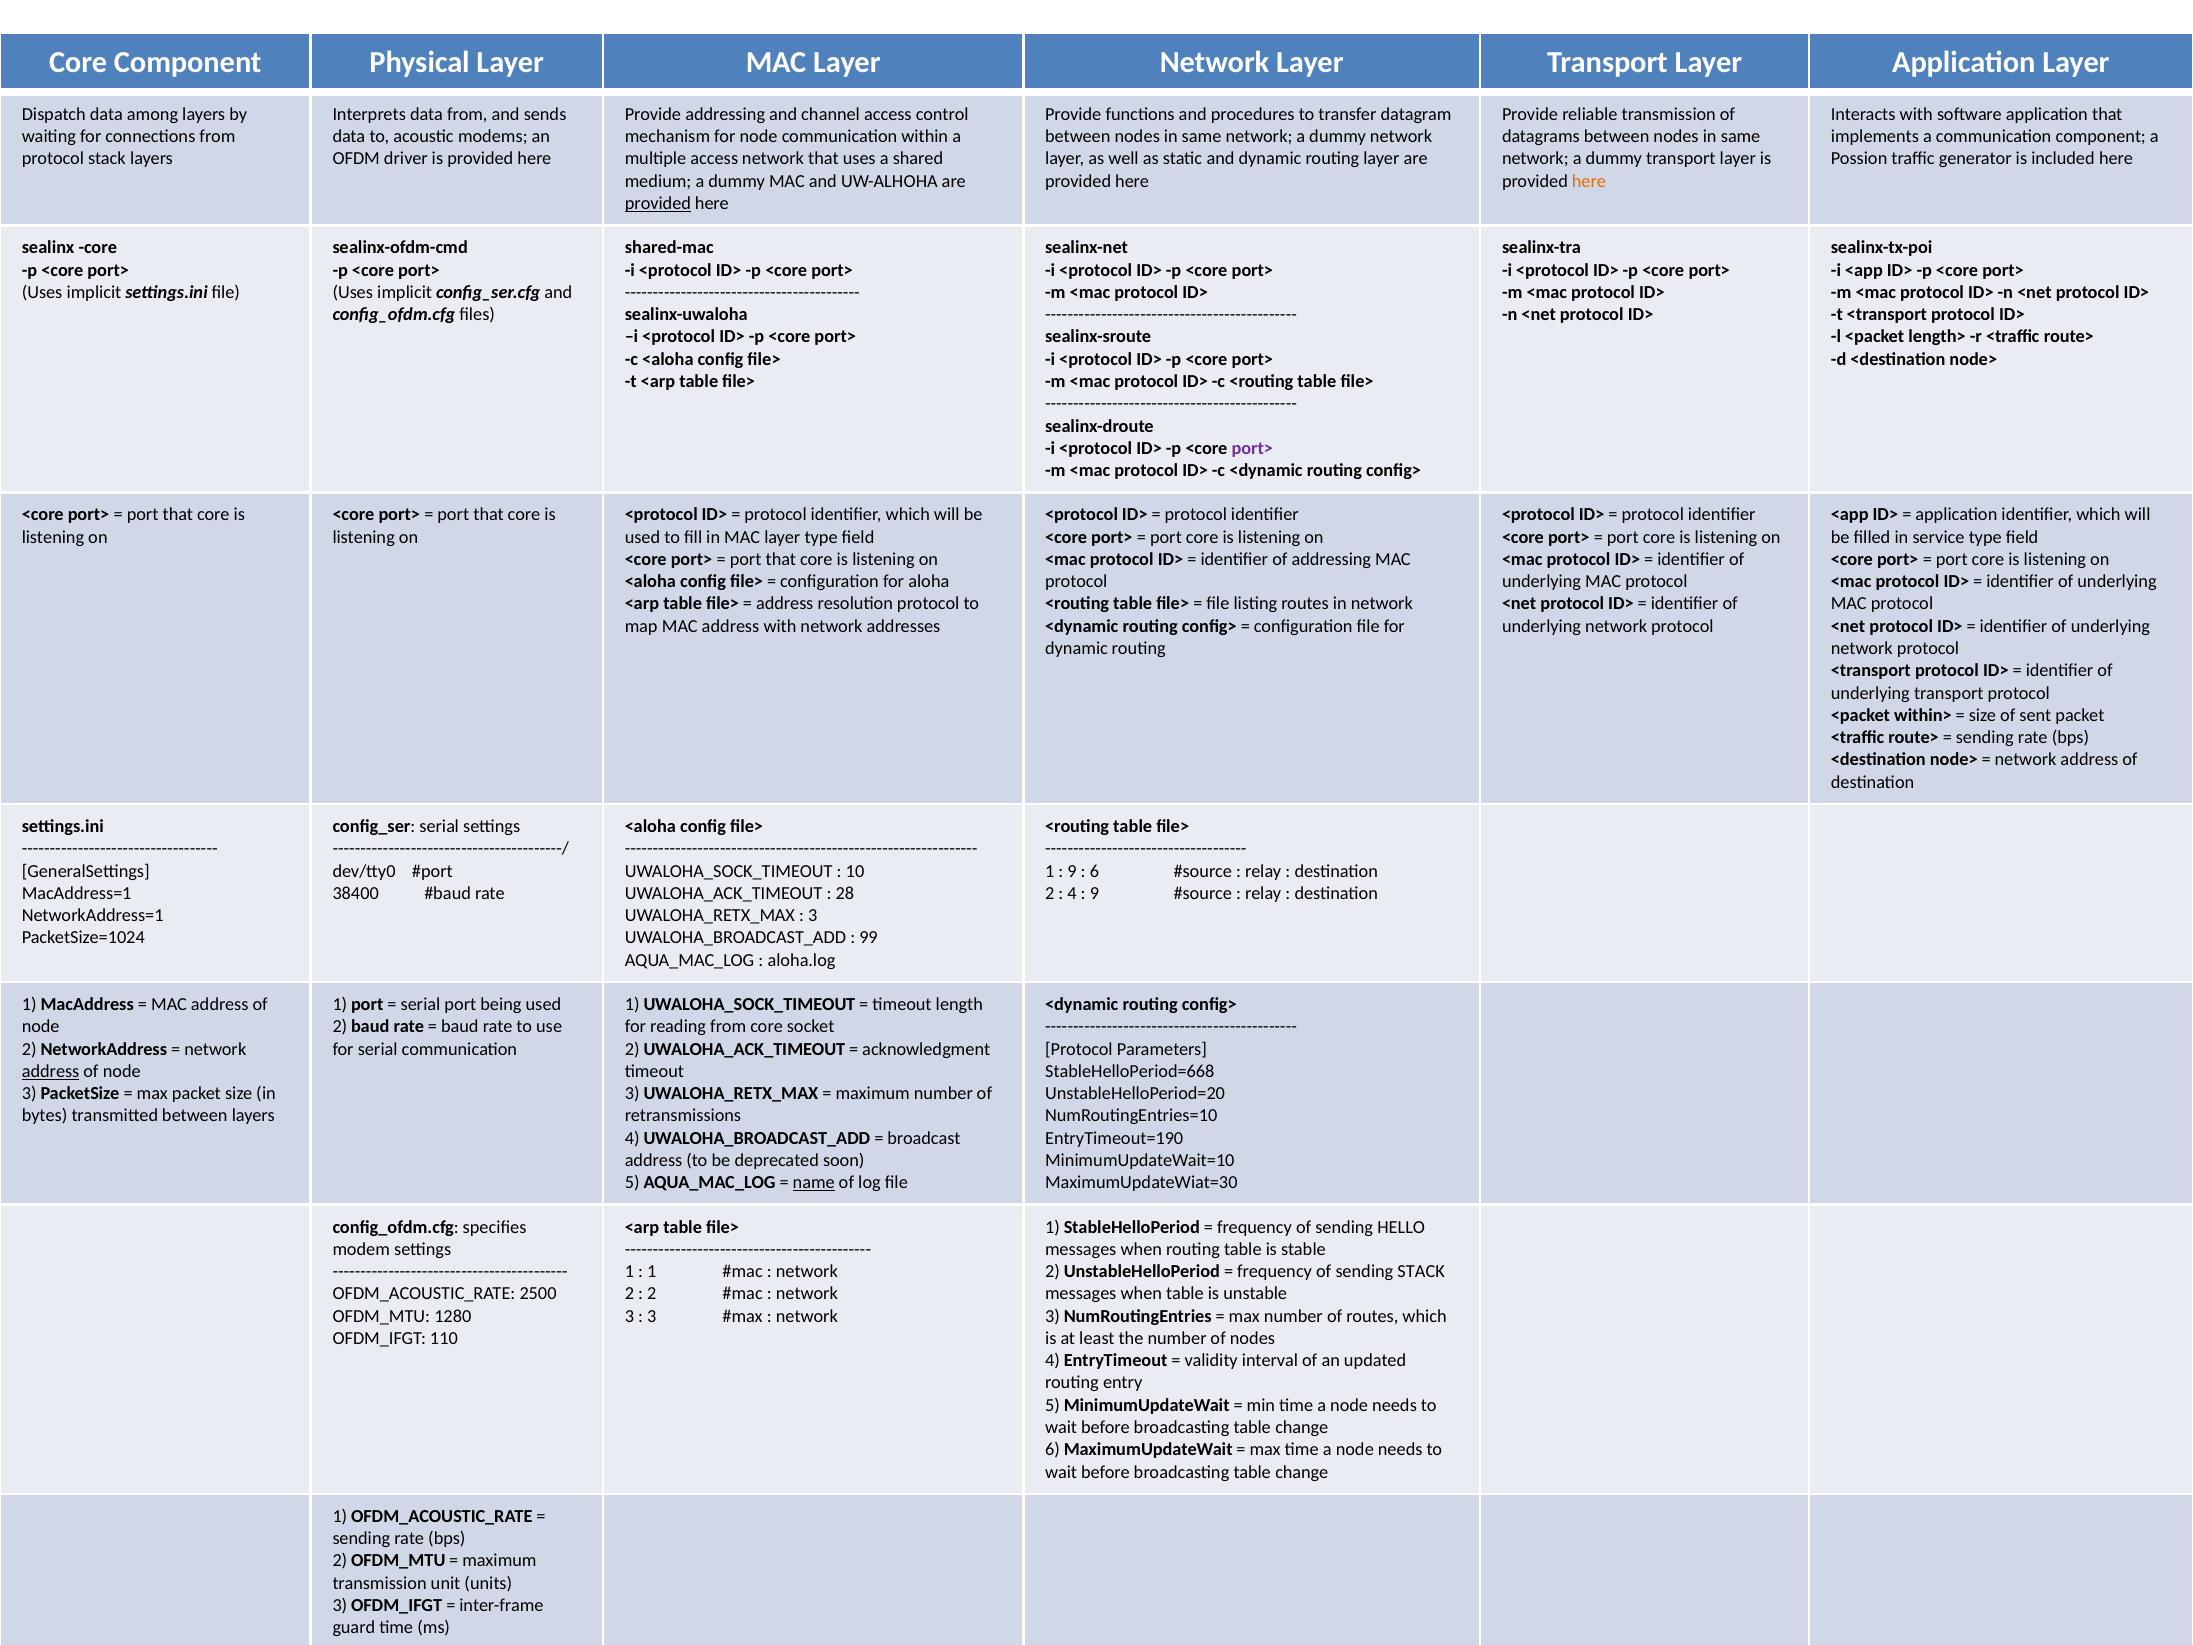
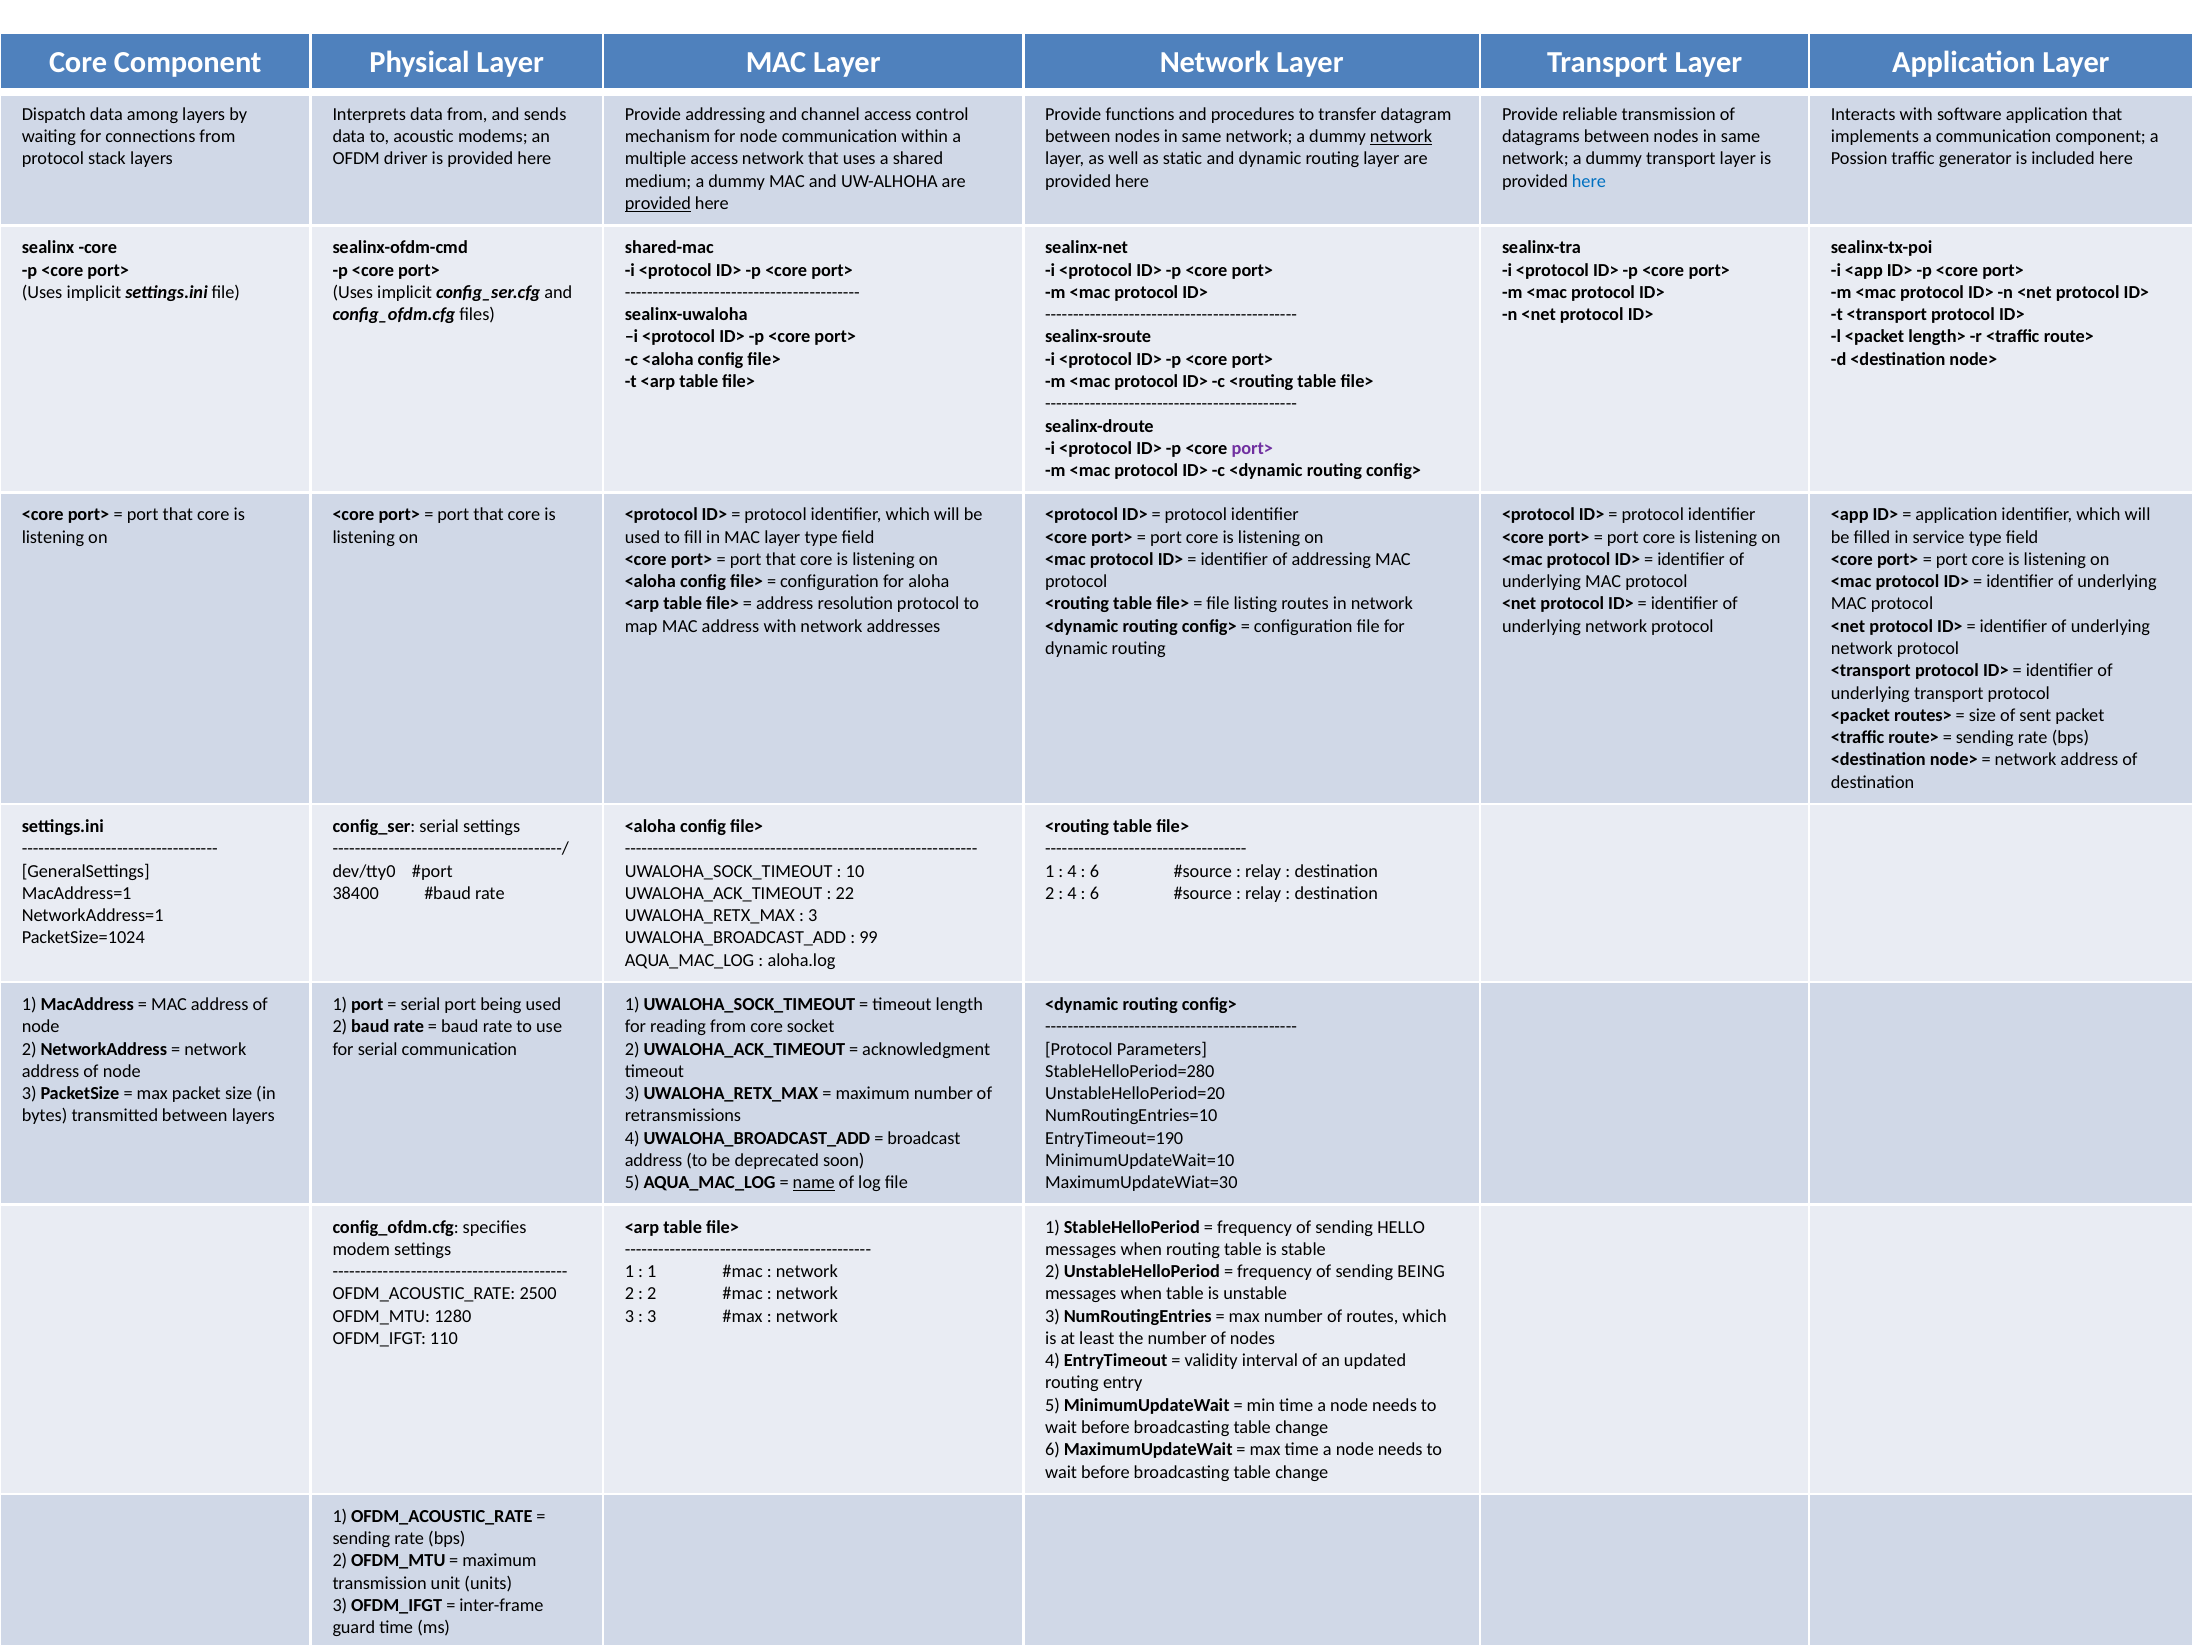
network underline: none -> present (1401, 137)
here colour: orange -> blue (1589, 181)
within>: within> -> routes> (1923, 715)
9: 9 -> 4 (1072, 871)
28: 28 -> 22 (845, 893)
9: 9 -> 6 (1094, 893)
address underline: present -> none (51, 1071)
StableHelloPeriod=668: StableHelloPeriod=668 -> StableHelloPeriod=280 (1130, 1071)
sending STACK: STACK -> BEING (1421, 1271)
